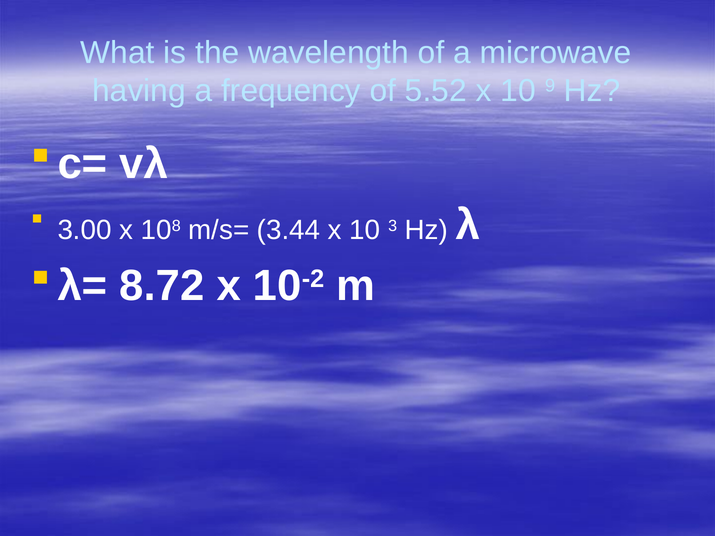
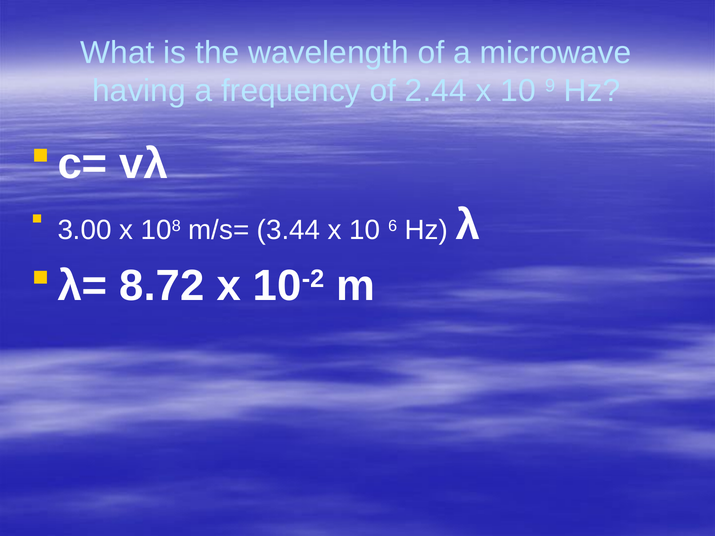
5.52: 5.52 -> 2.44 (436, 91)
3: 3 -> 6 (393, 226)
